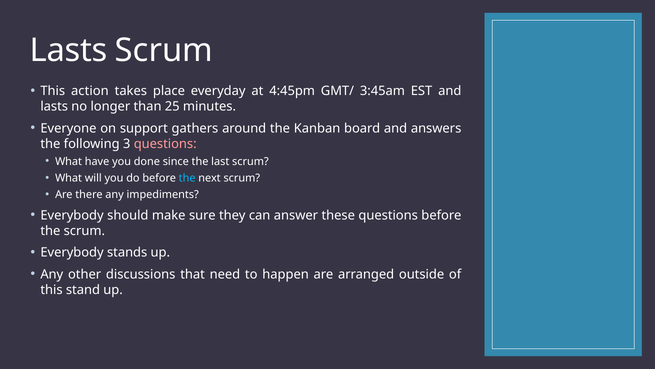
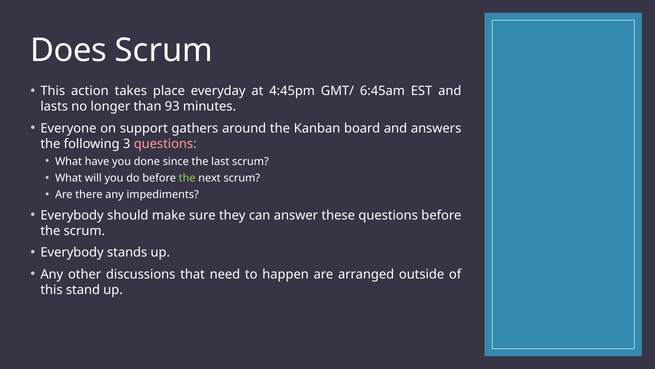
Lasts: Lasts -> Does (69, 50)
3:45am: 3:45am -> 6:45am (382, 91)
25: 25 -> 93 (172, 106)
the colour: light blue -> light green (187, 178)
